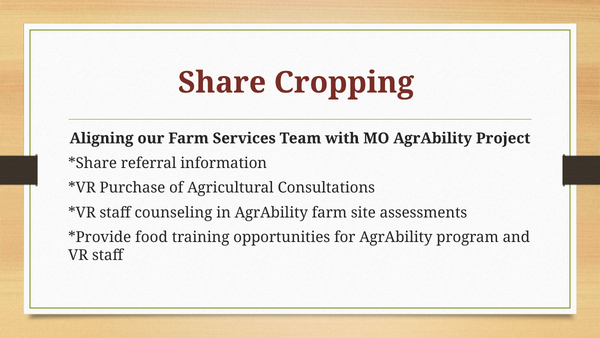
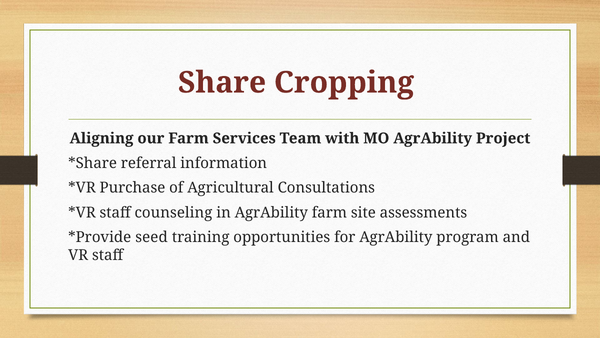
food: food -> seed (151, 237)
